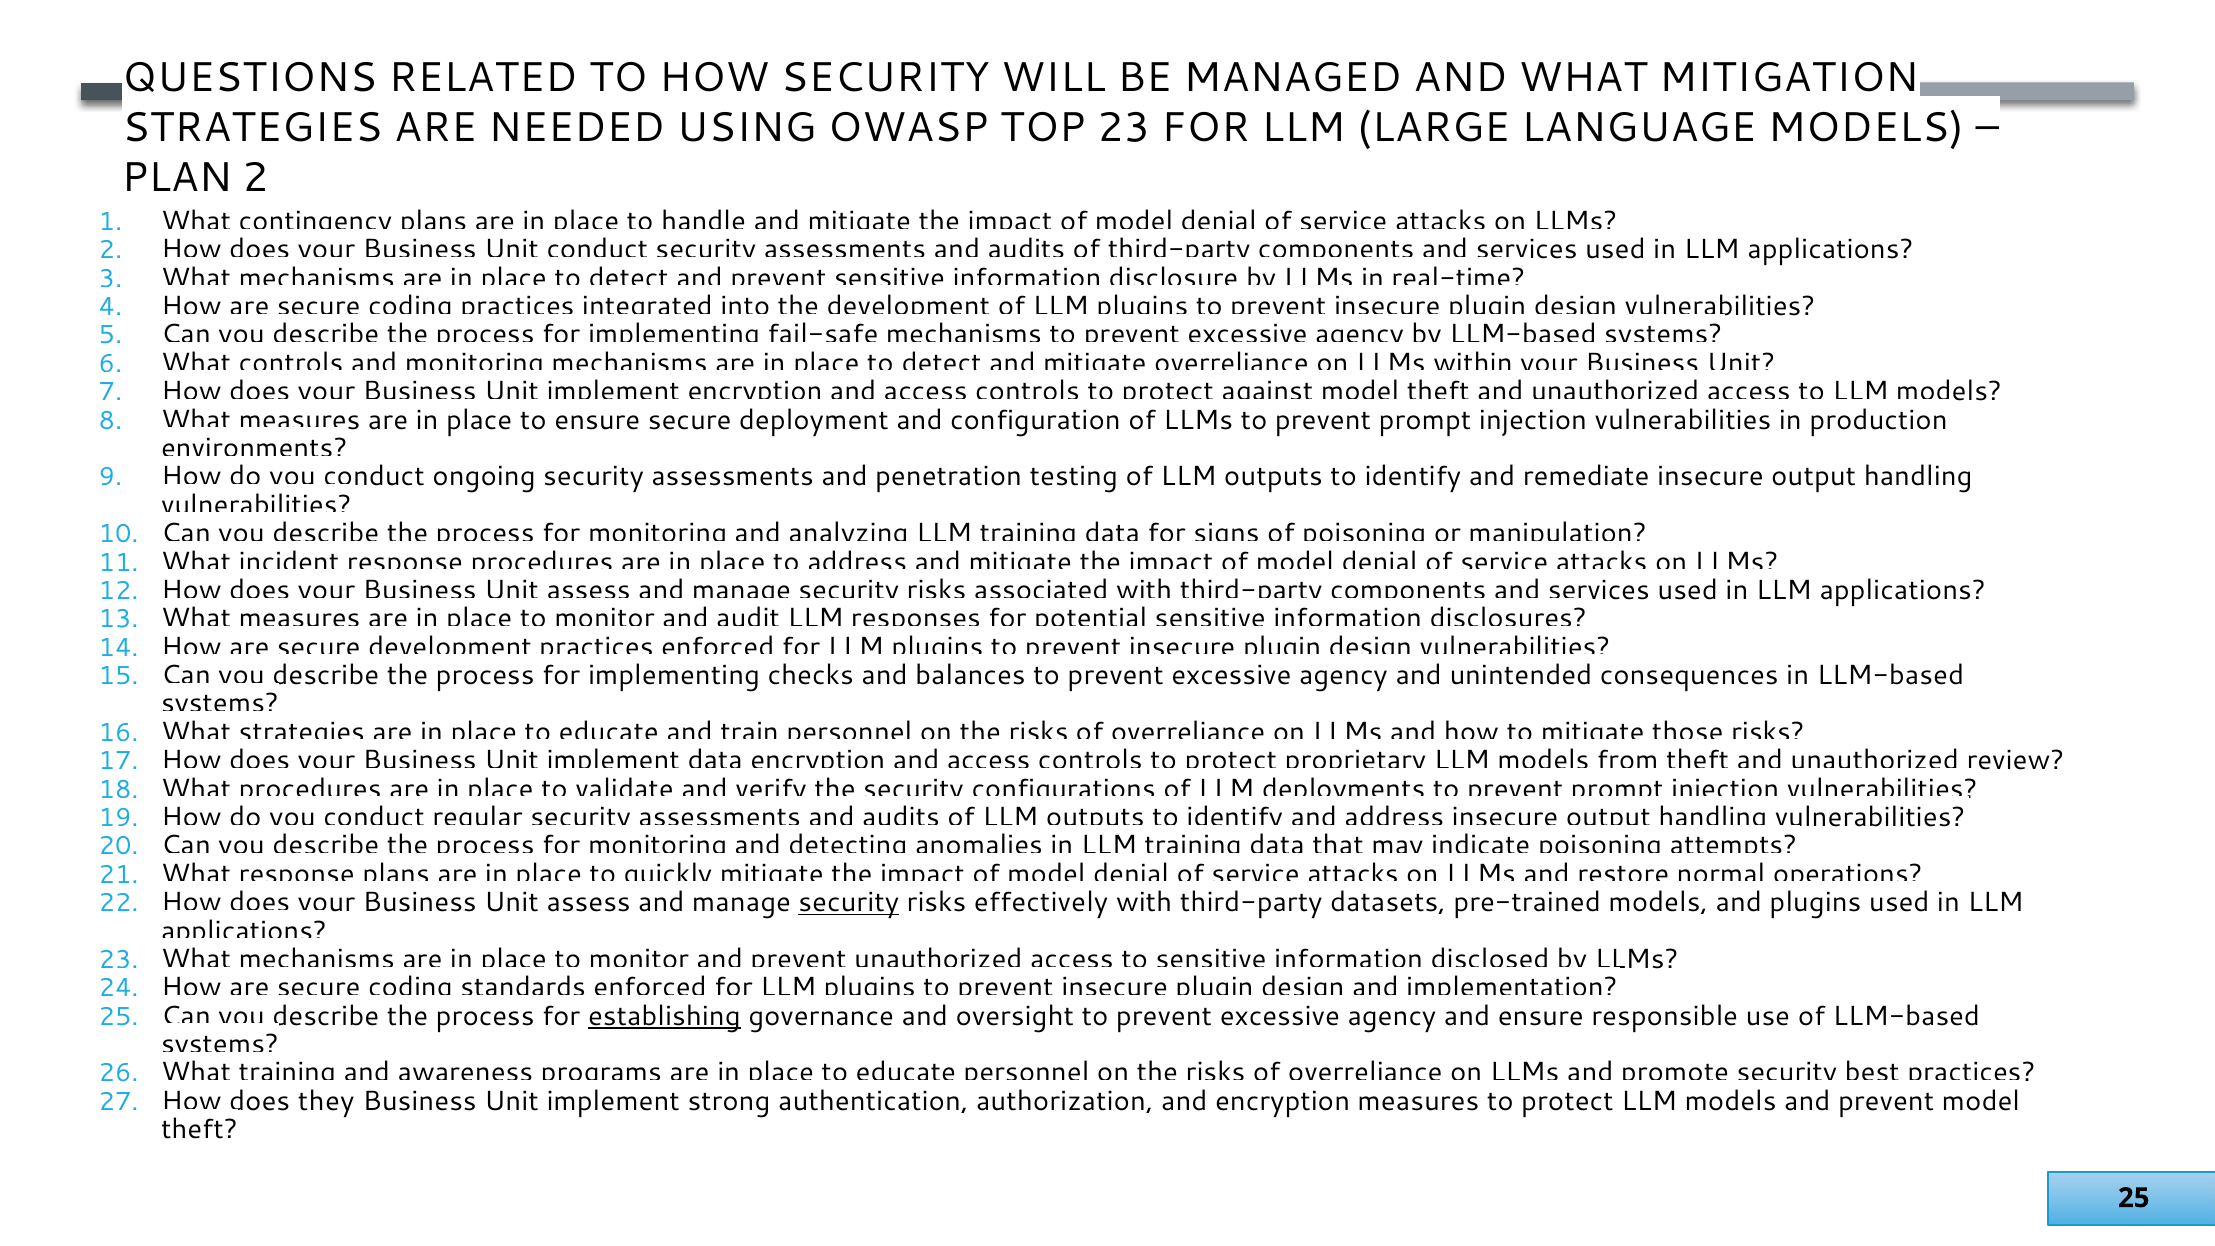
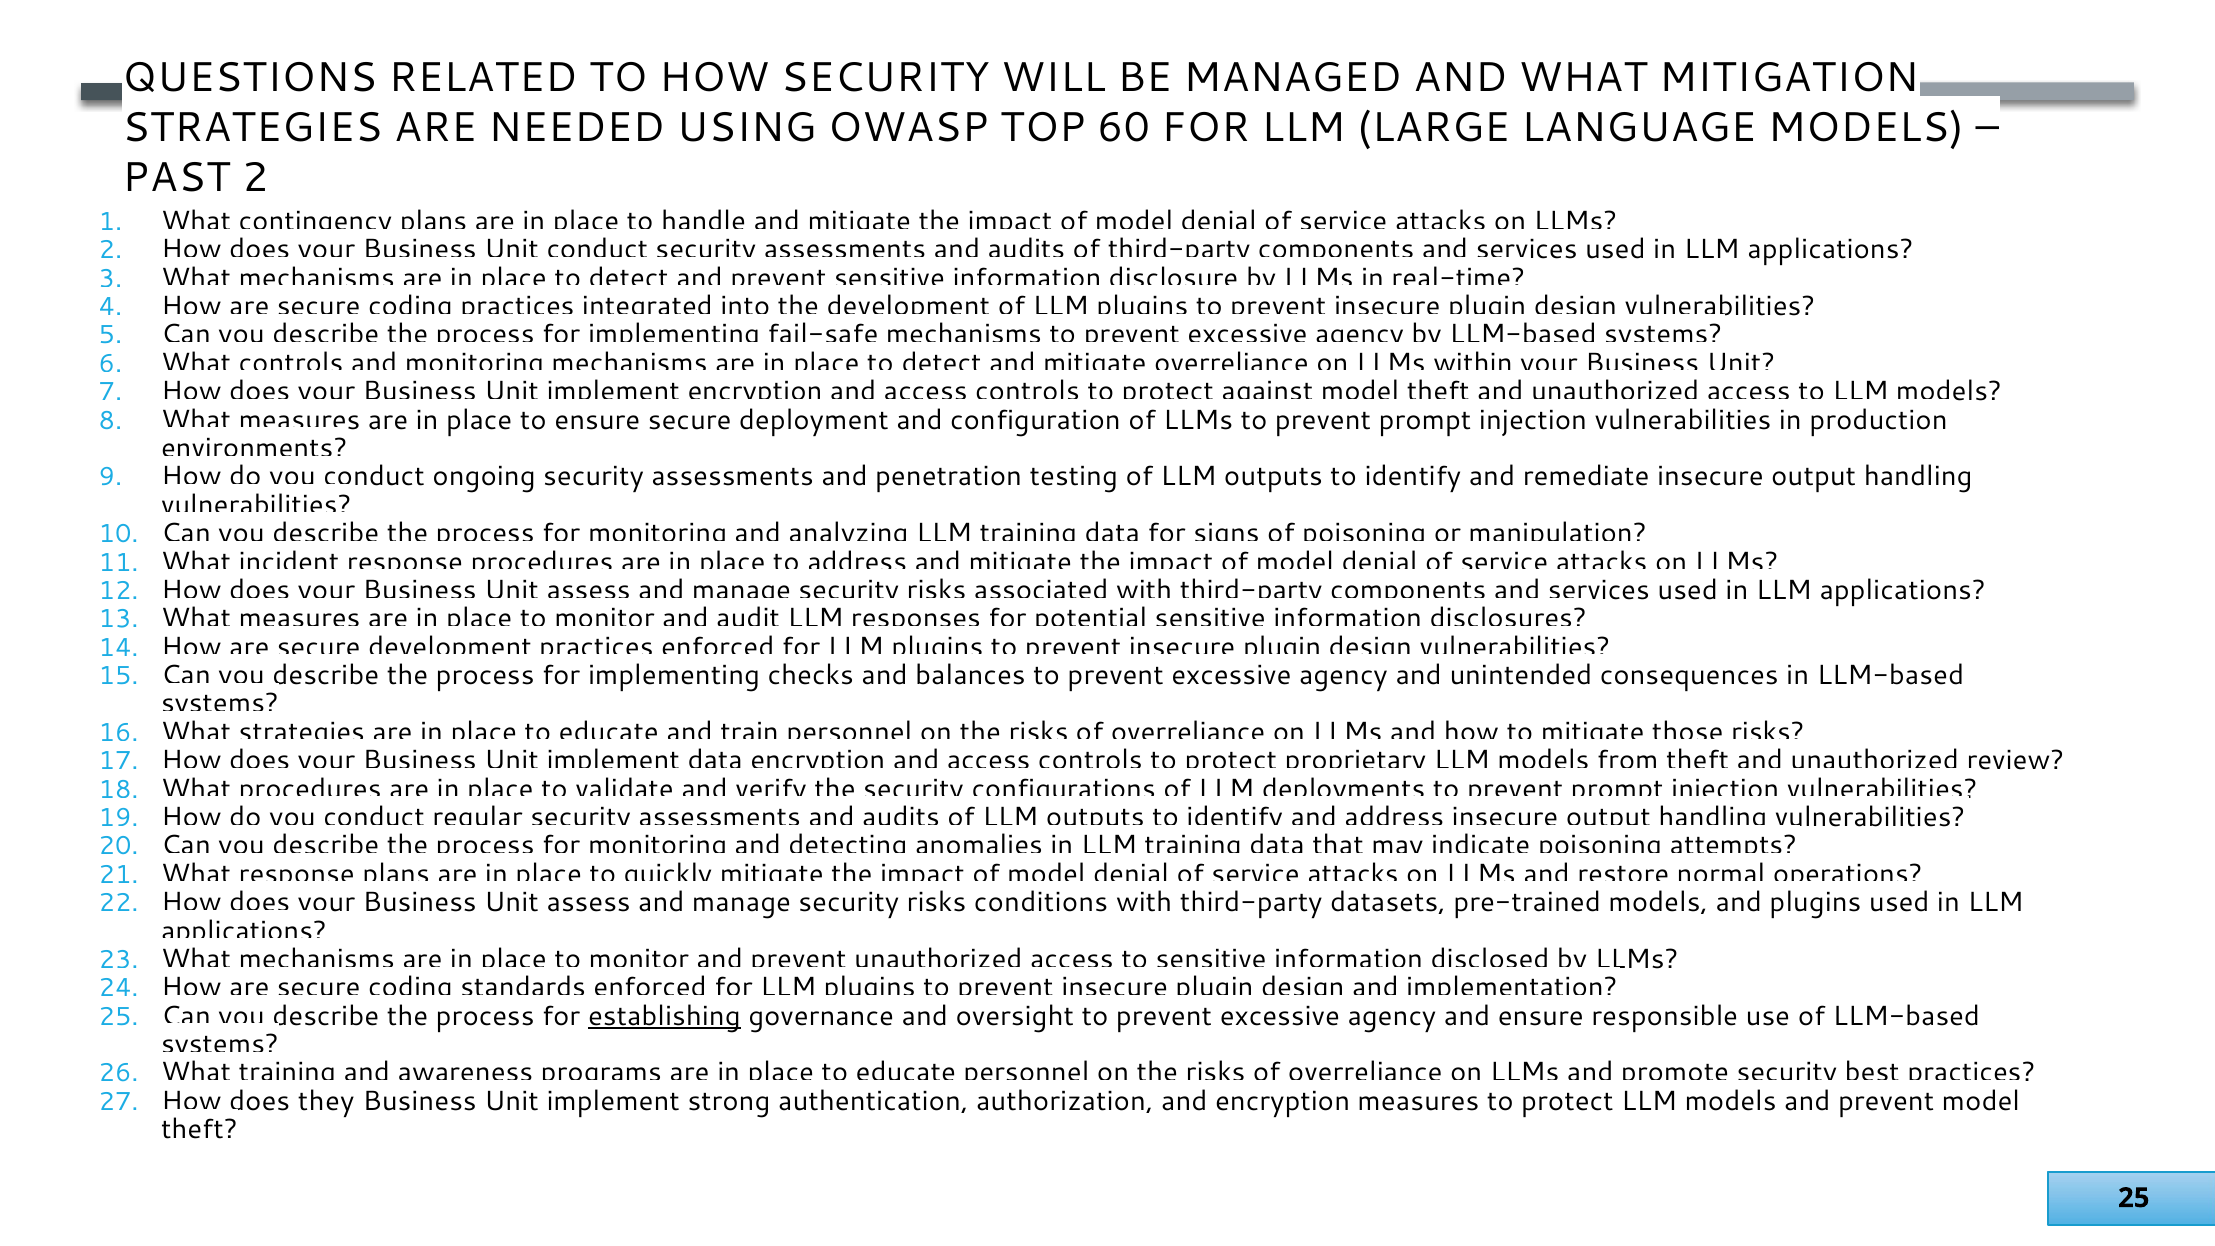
TOP 23: 23 -> 60 (1123, 128)
PLAN: PLAN -> PAST (176, 178)
security underline: present -> none (849, 902)
effectively: effectively -> conditions (1041, 902)
